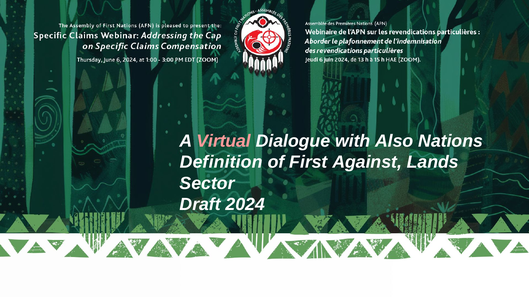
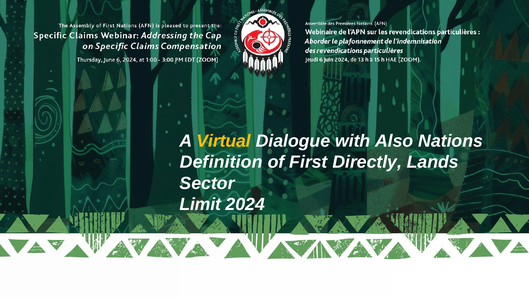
Virtual colour: pink -> yellow (224, 141)
Against: Against -> Directly (367, 162)
Draft: Draft -> Limit (200, 205)
